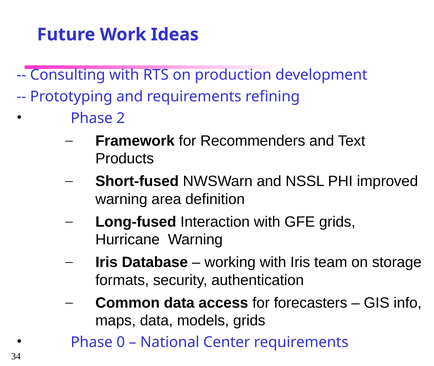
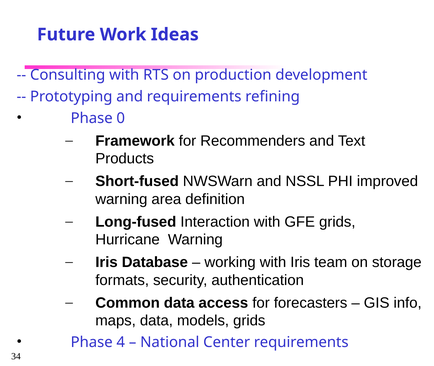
2: 2 -> 0 (121, 118)
0: 0 -> 4 (121, 342)
